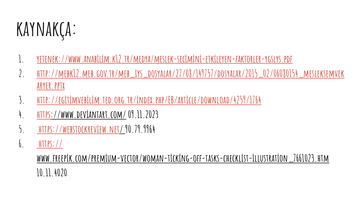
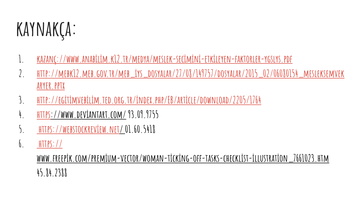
yetenek://www.anabilim.k12.tr/medya/meslek-secimini-etkileyen-faktorler-ygslys.pdf: yetenek://www.anabilim.k12.tr/medya/meslek-secimini-etkileyen-faktorler-ygslys.pdf -> kazanç://www.anabilim.k12.tr/medya/meslek-secimini-etkileyen-faktorler-ygslys.pdf (164, 59)
http://egitimvebilim.ted.org.tr/index.php/EB/article/download/4259/1764: http://egitimvebilim.ted.org.tr/index.php/EB/article/download/4259/1764 -> http://egitimvebilim.ted.org.tr/index.php/EB/article/download/2205/1764 (149, 100)
09.11.2023: 09.11.2023 -> 93.09.9755 (143, 115)
90.79.9964: 90.79.9964 -> 01.60.5418 (140, 130)
10.11.4020: 10.11.4020 -> 45.84.2388 (52, 173)
